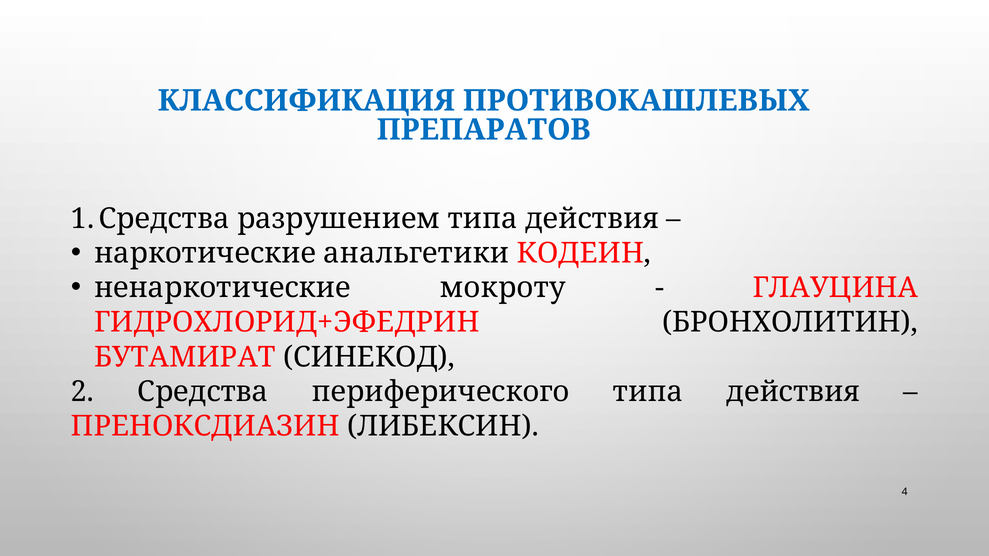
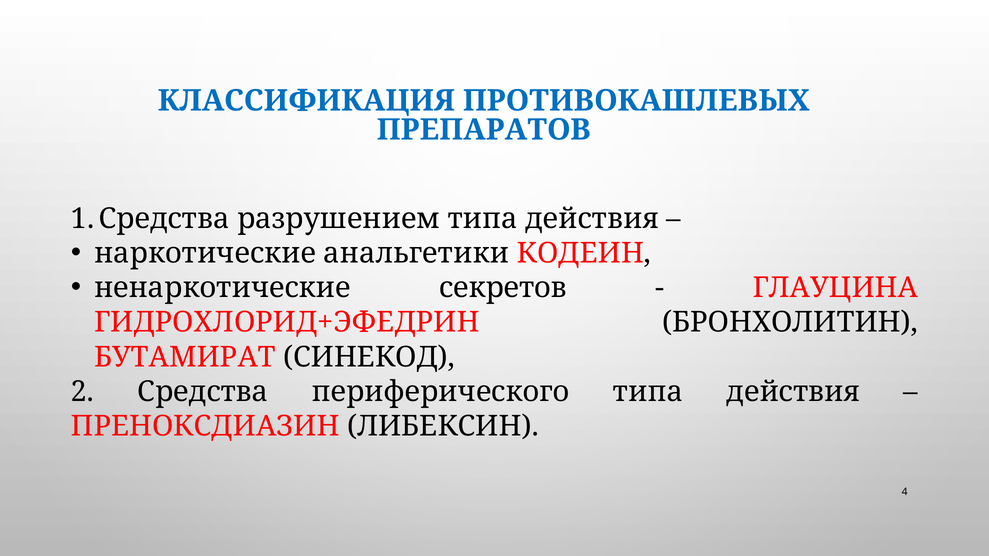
мокроту: мокроту -> секретов (503, 288)
